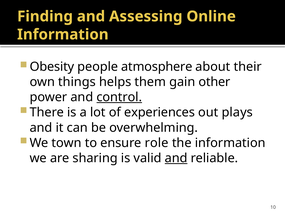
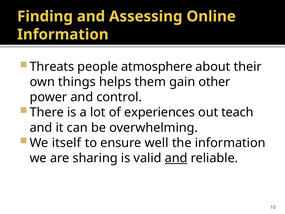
Obesity: Obesity -> Threats (52, 67)
control underline: present -> none (119, 97)
plays: plays -> teach (237, 112)
town: town -> itself (66, 143)
role: role -> well (157, 143)
